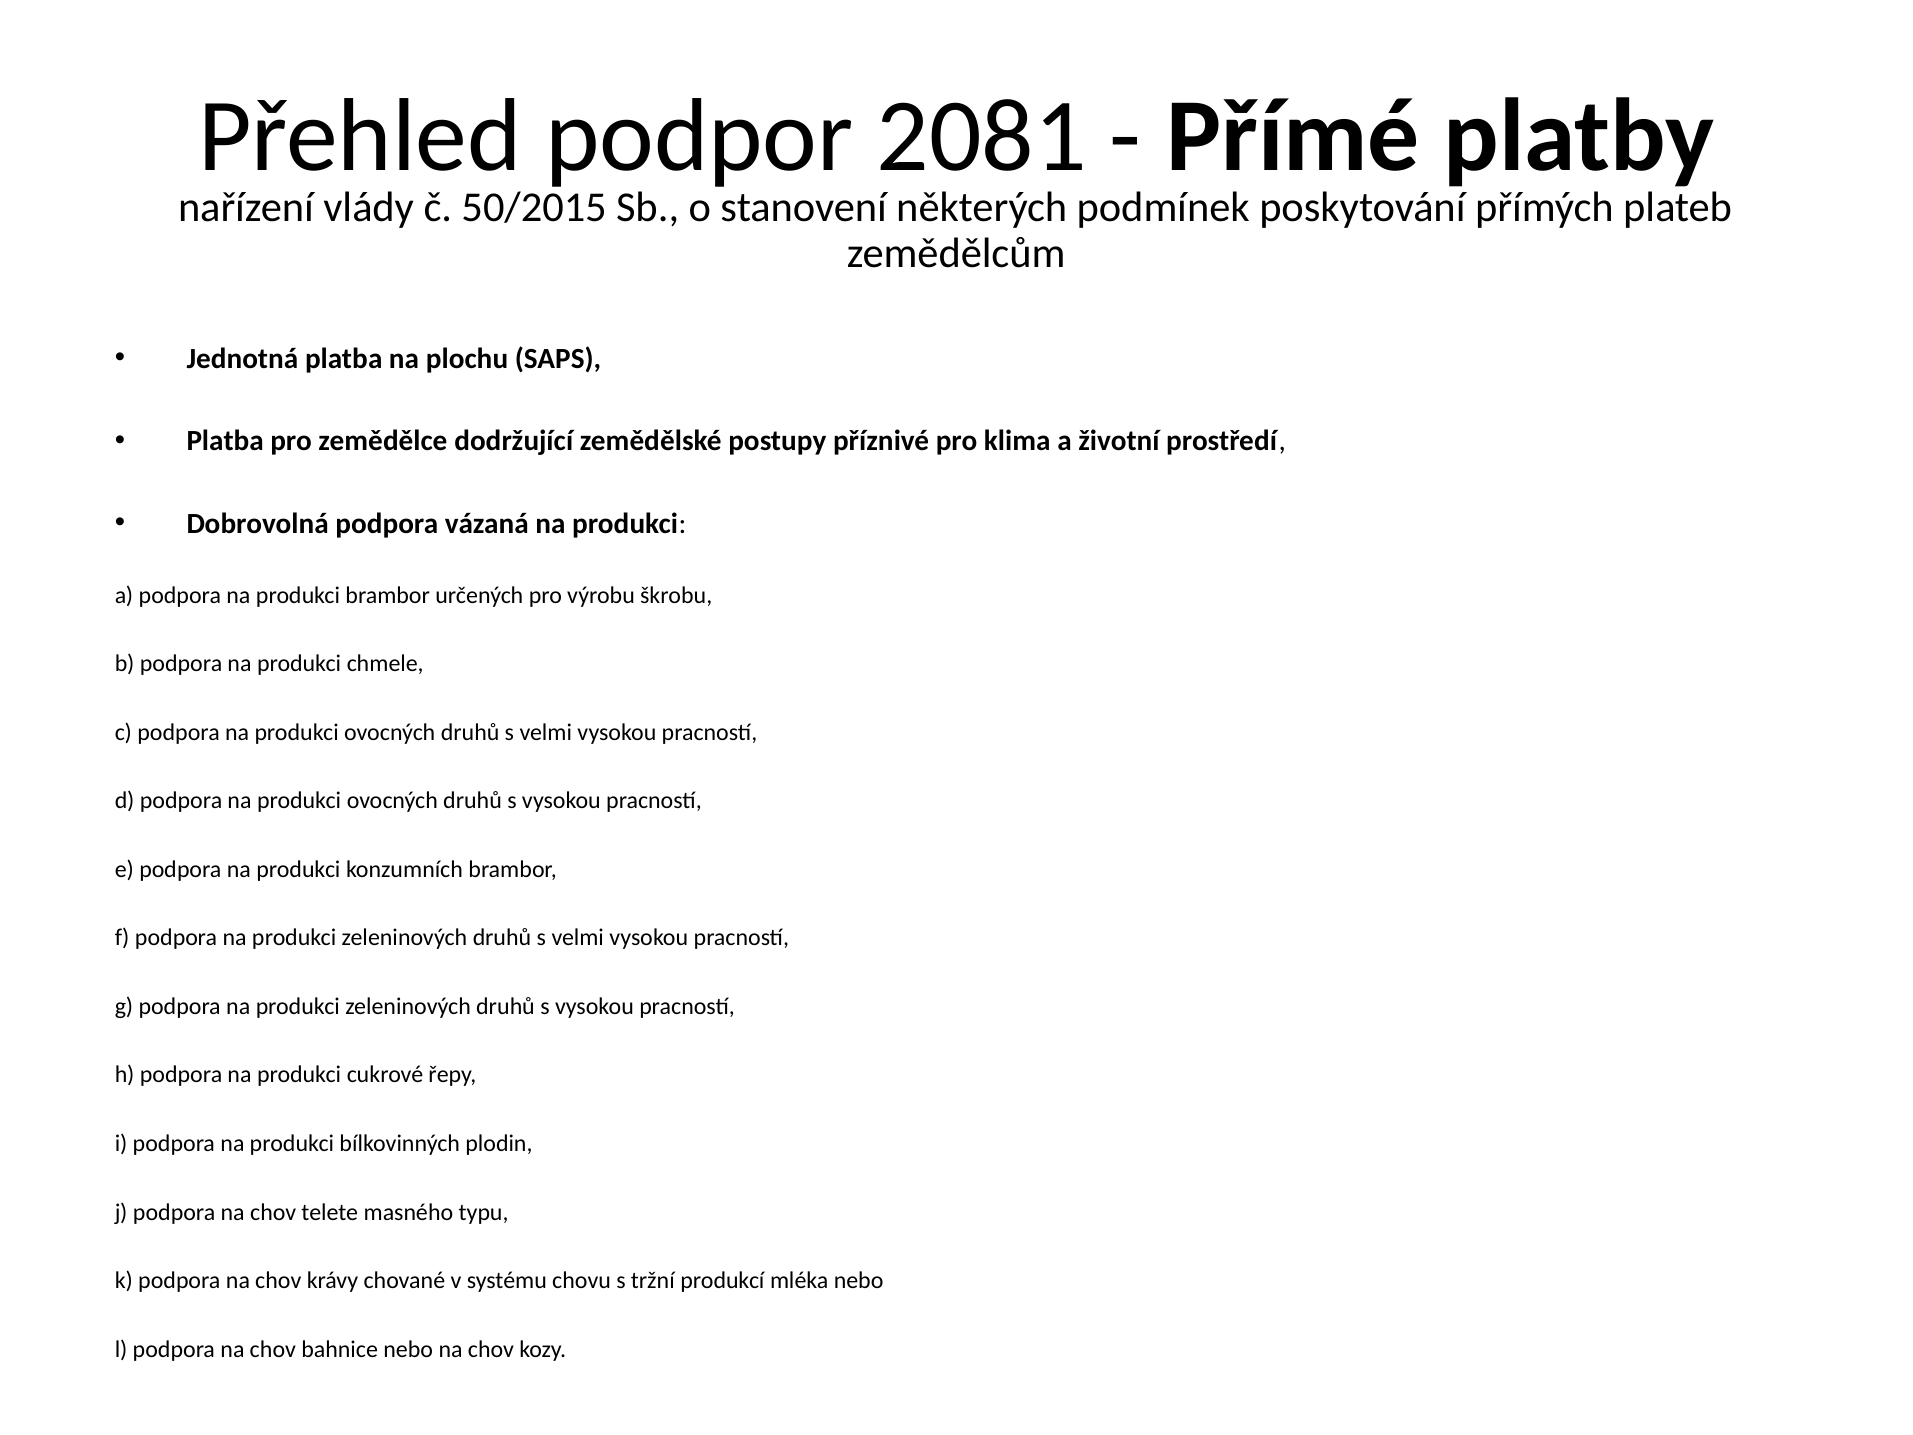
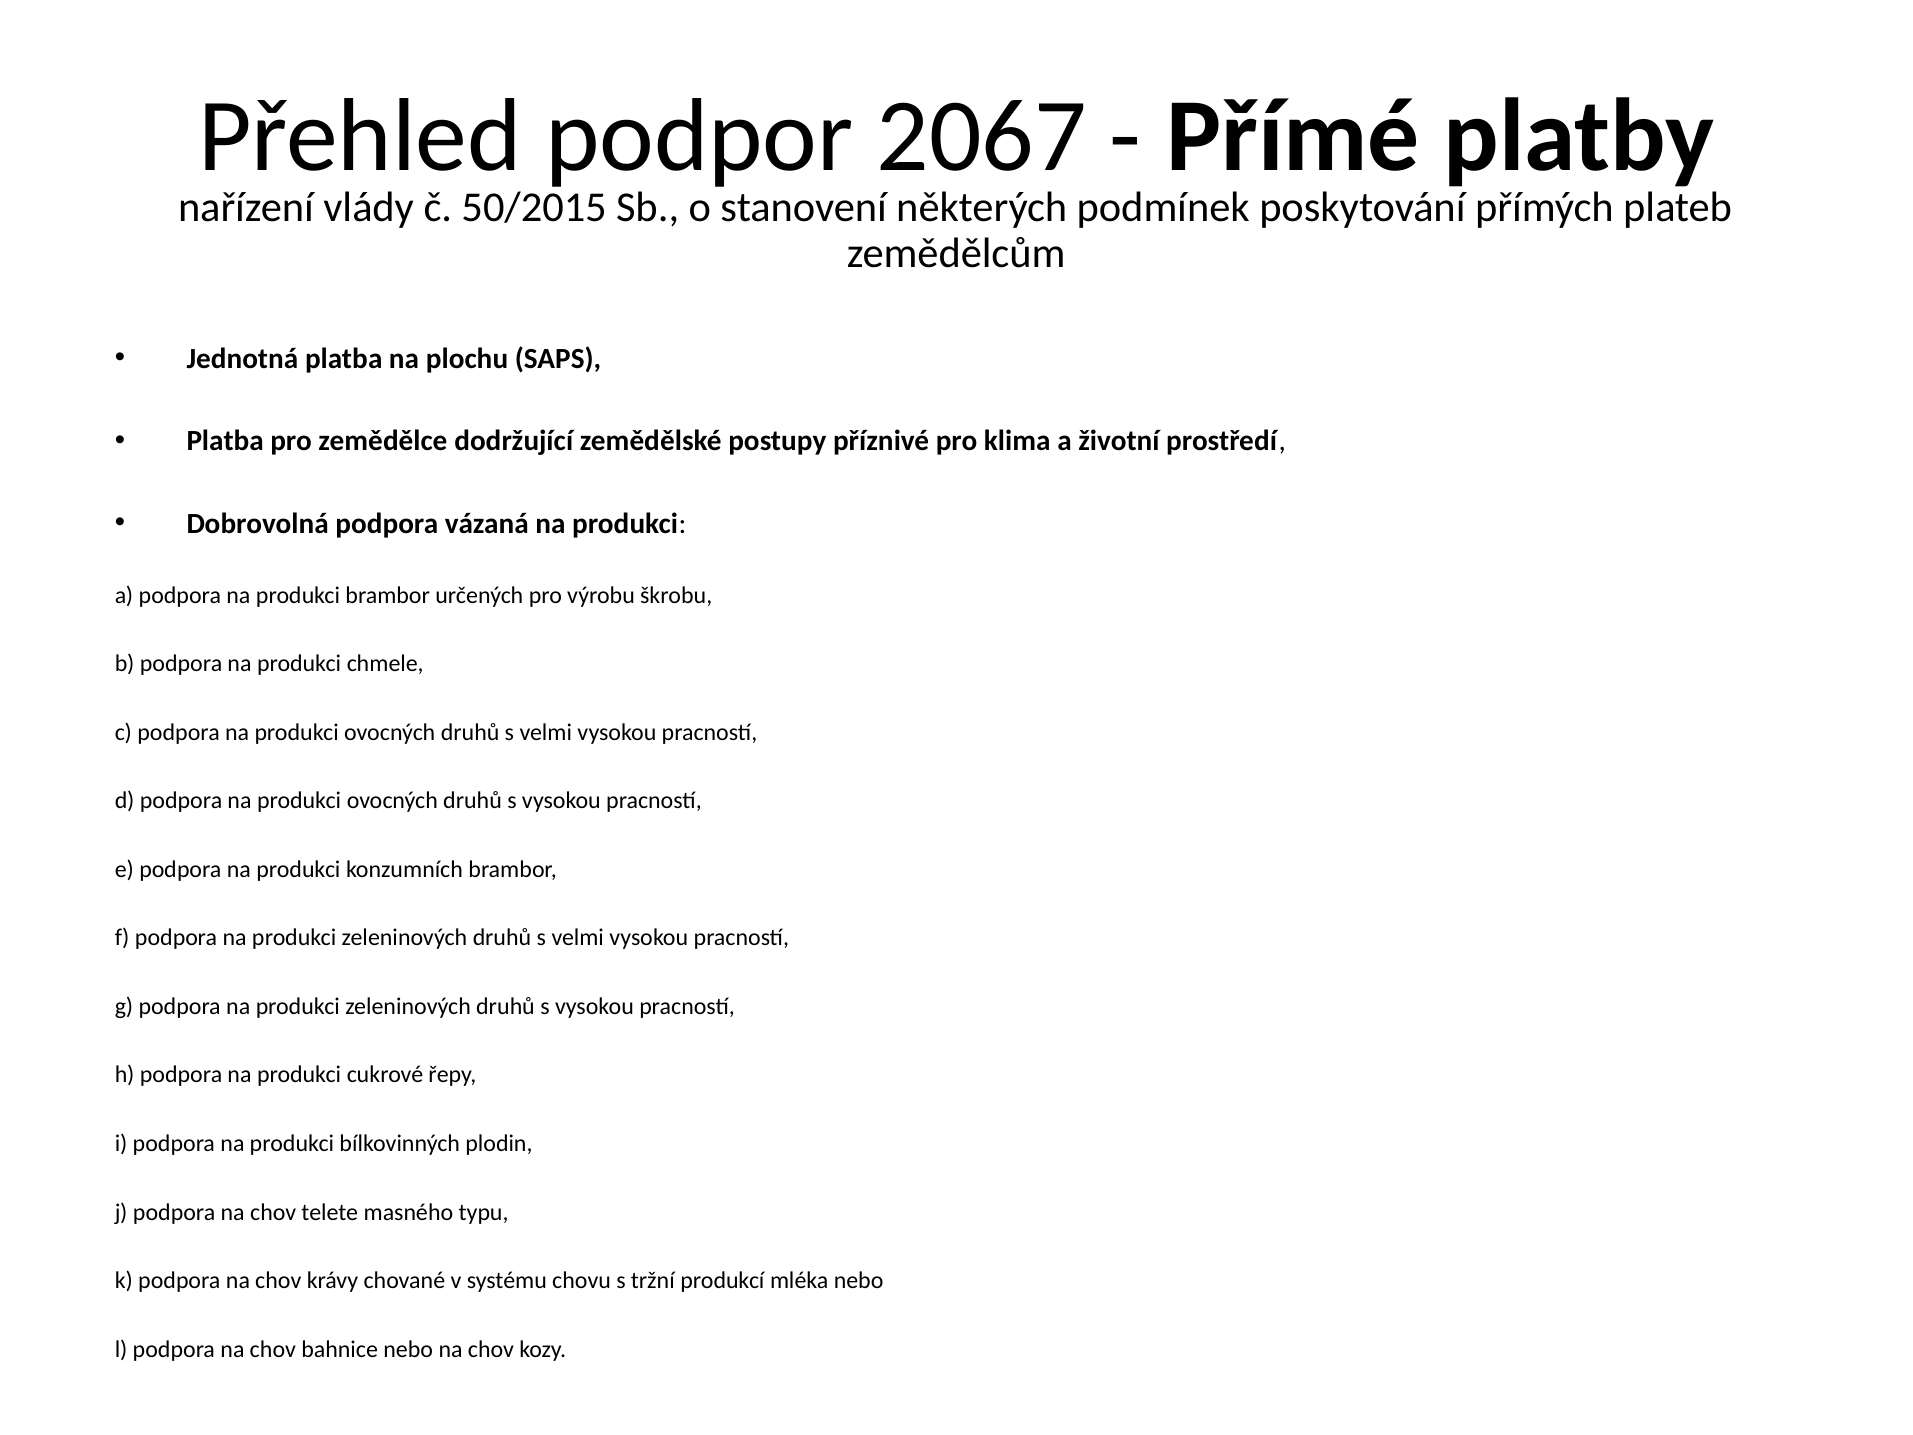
2081: 2081 -> 2067 (982, 137)
